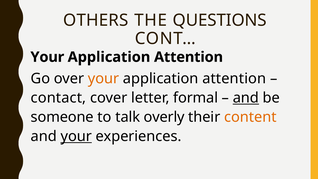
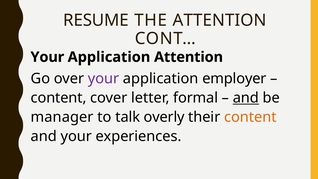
OTHERS: OTHERS -> RESUME (96, 20)
THE QUESTIONS: QUESTIONS -> ATTENTION (220, 20)
your colour: orange -> purple (103, 79)
attention: attention -> employer (234, 79)
contact: contact -> content (59, 98)
someone: someone -> manager (62, 117)
your underline: present -> none (76, 136)
